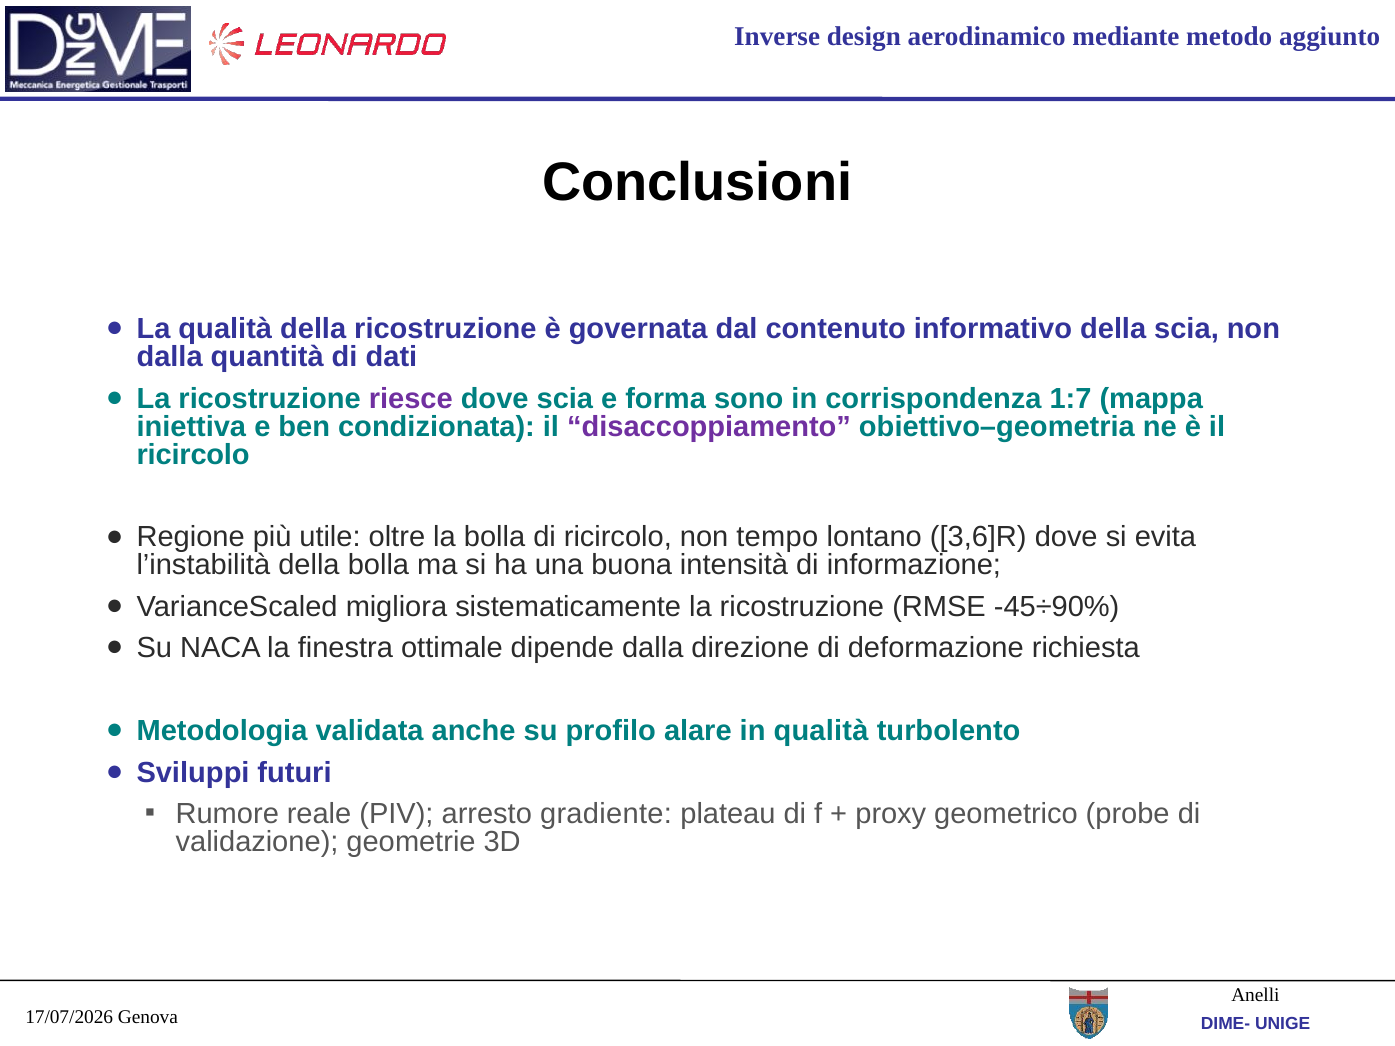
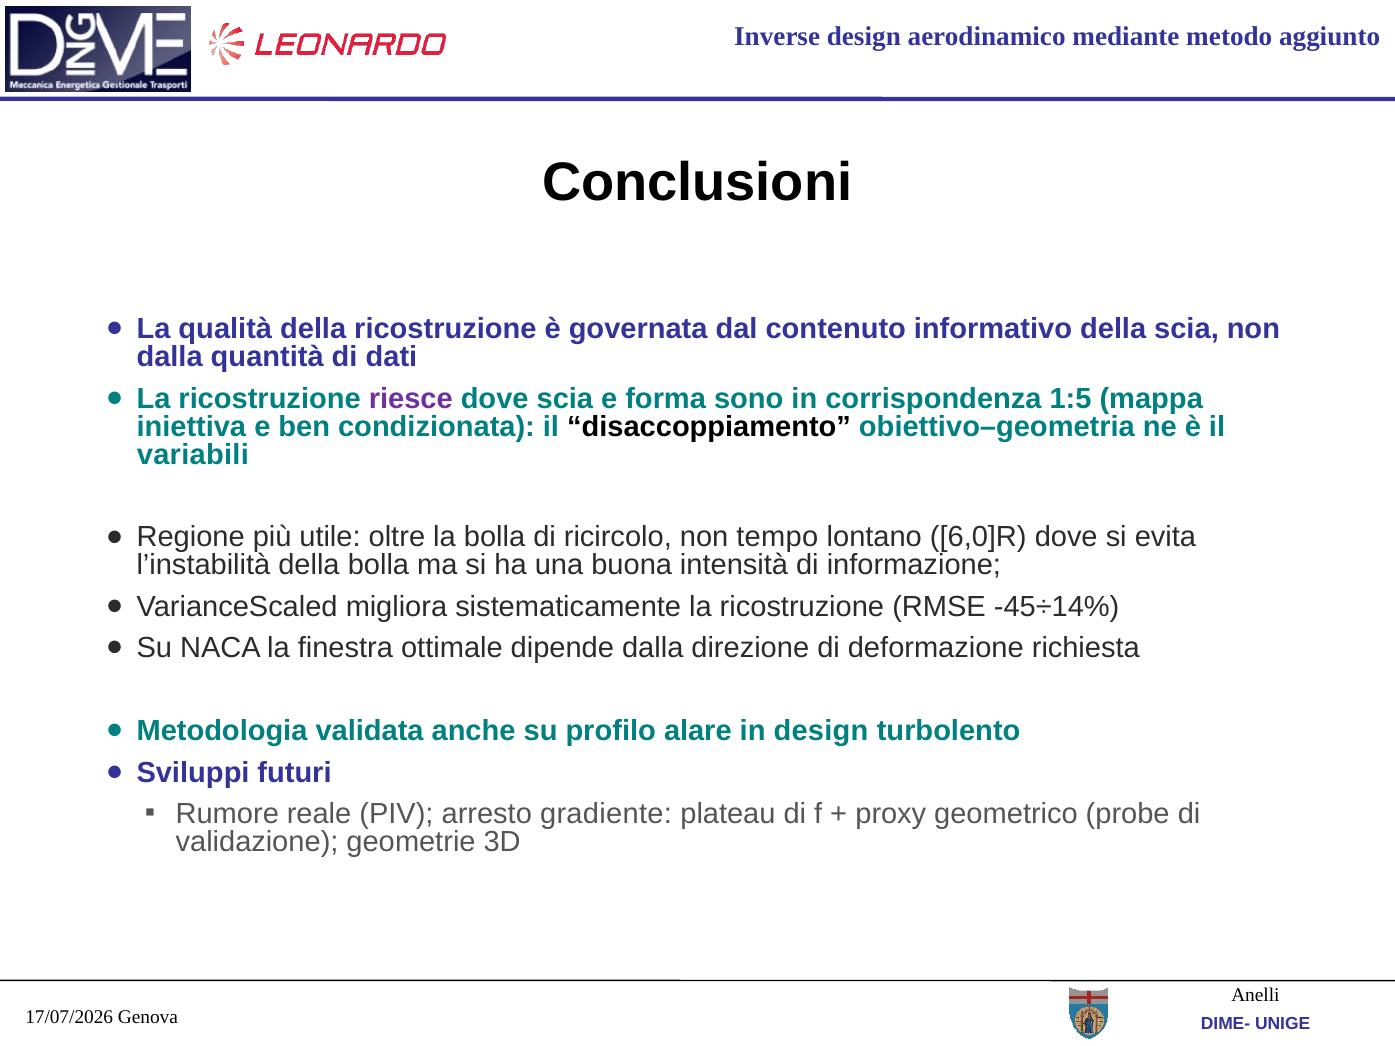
1:7: 1:7 -> 1:5 (1071, 399)
disaccoppiamento colour: purple -> black (709, 427)
ricircolo: ricircolo -> variabili (193, 455)
3,6]R: 3,6]R -> 6,0]R (978, 537)
-45÷90%: -45÷90% -> -45÷14% (1057, 607)
in qualità: qualità -> design (821, 731)
